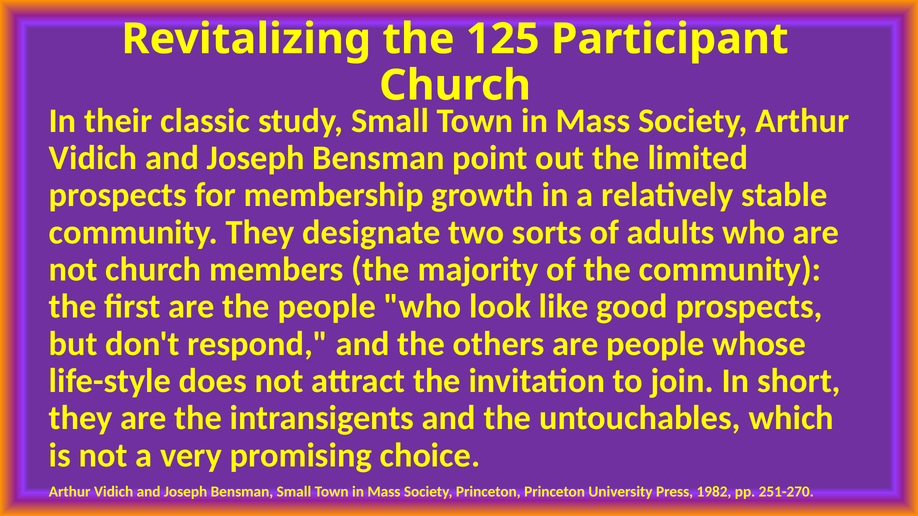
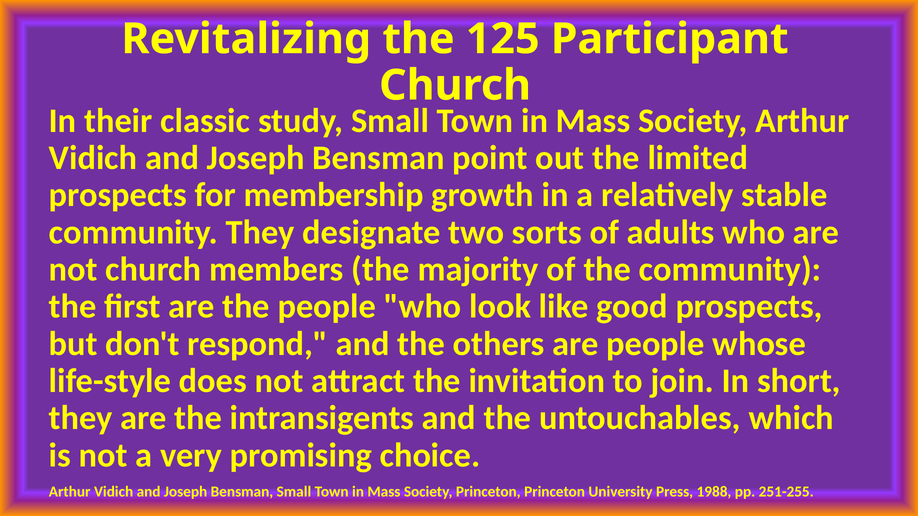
1982: 1982 -> 1988 (714, 492)
251-270: 251-270 -> 251-255 (786, 492)
